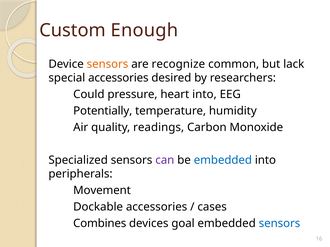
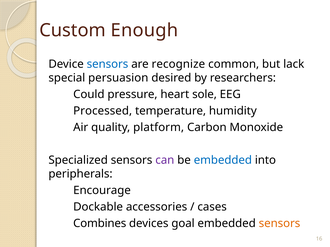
sensors colour: orange -> blue (107, 64)
special accessories: accessories -> persuasion (118, 78)
heart into: into -> sole (205, 95)
Potentially: Potentially -> Processed (103, 111)
readings: readings -> platform (159, 128)
Movement: Movement -> Encourage (102, 191)
sensors colour: blue -> orange (280, 224)
